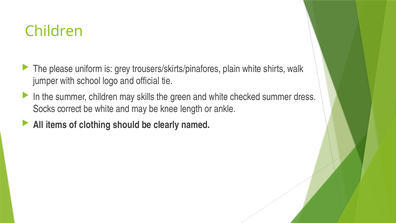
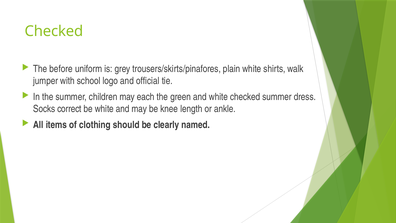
Children: Children -> Checked (54, 31)
please: please -> before (61, 69)
skills: skills -> each (146, 97)
